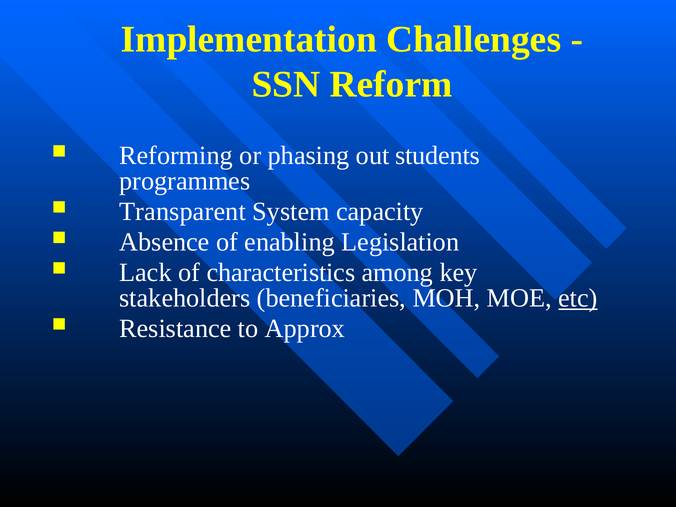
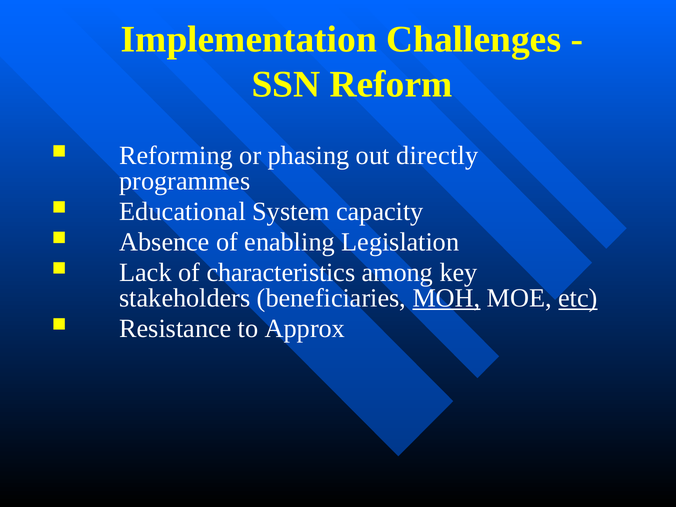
students: students -> directly (437, 156)
Transparent: Transparent -> Educational (183, 212)
MOH underline: none -> present (446, 298)
